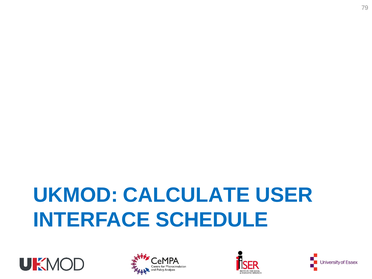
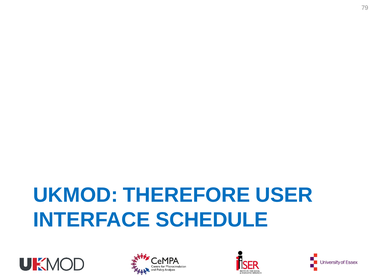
CALCULATE: CALCULATE -> THEREFORE (186, 195)
